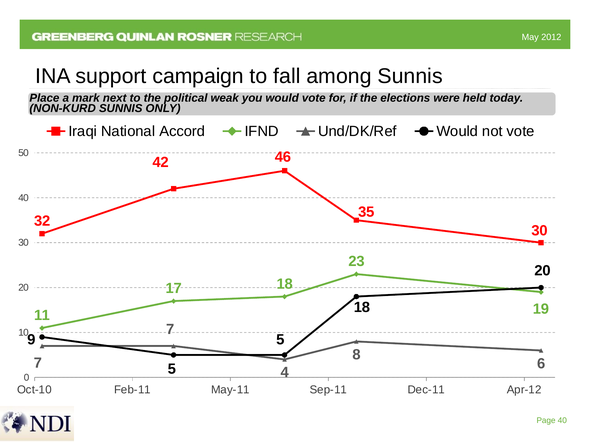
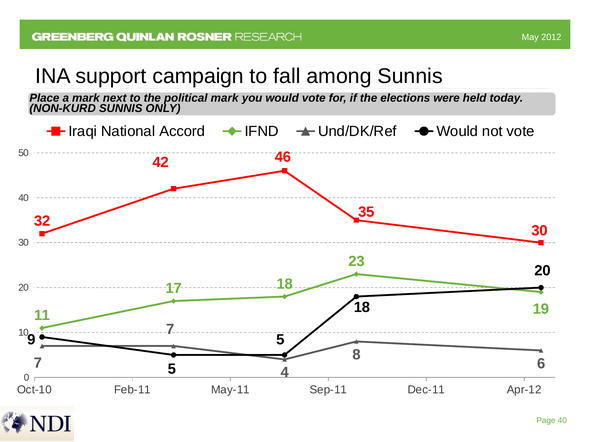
political weak: weak -> mark (225, 98)
